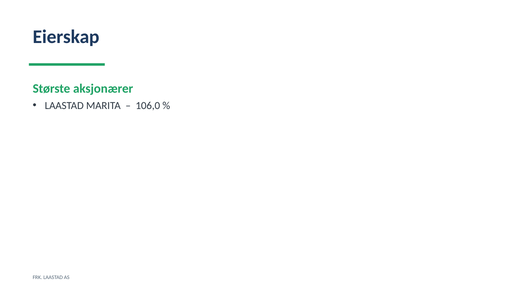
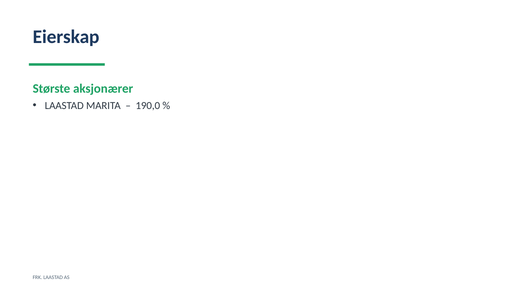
106,0: 106,0 -> 190,0 (148, 106)
